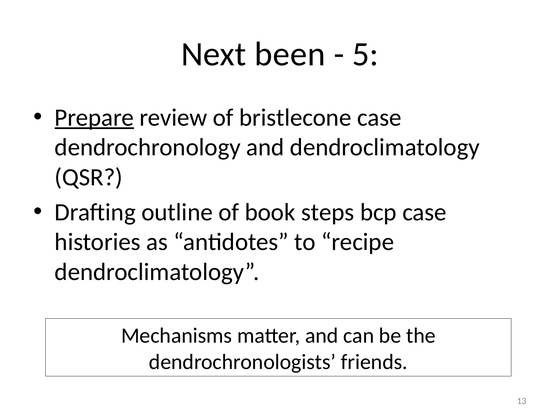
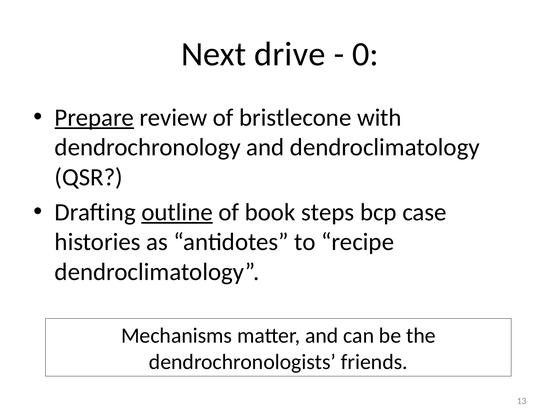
been: been -> drive (290, 54)
5: 5 -> 0 (365, 54)
bristlecone case: case -> with (379, 117)
outline underline: none -> present (177, 212)
